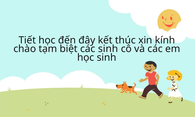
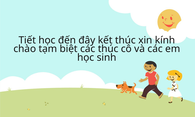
các sinh: sinh -> thúc (108, 49)
